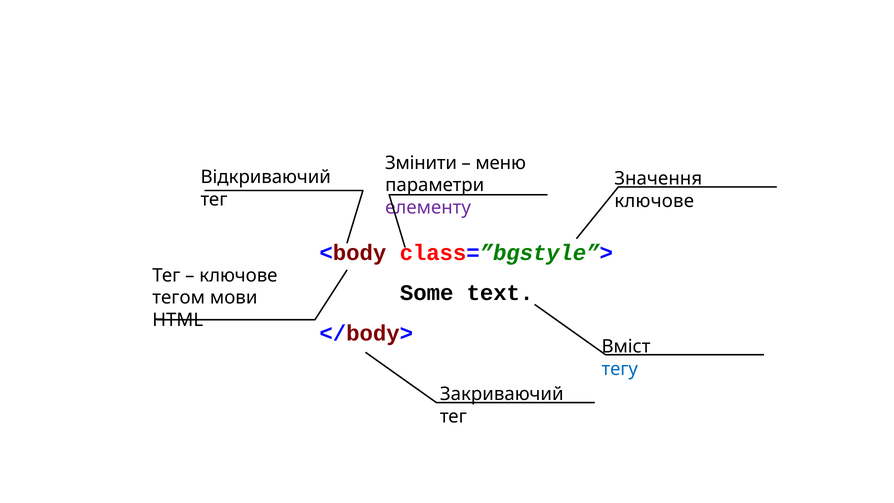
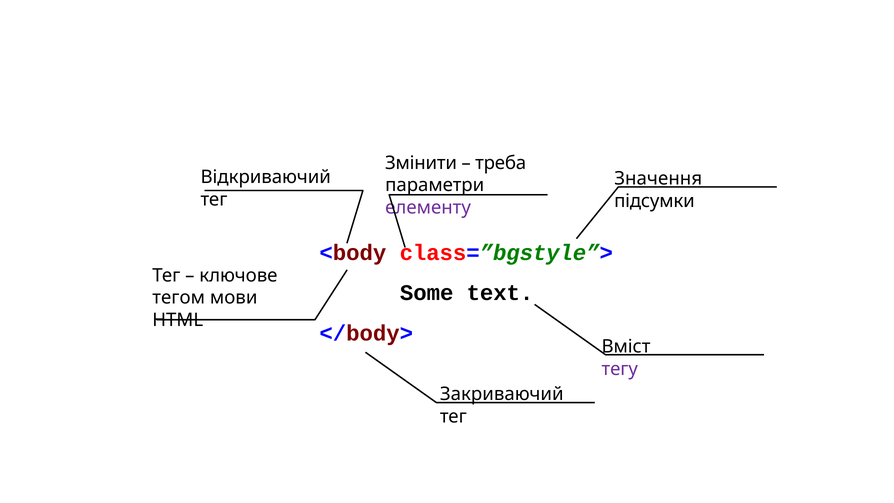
меню: меню -> треба (501, 163)
ключове: ключове -> підсумки (654, 201)
тегу colour: blue -> purple (620, 369)
